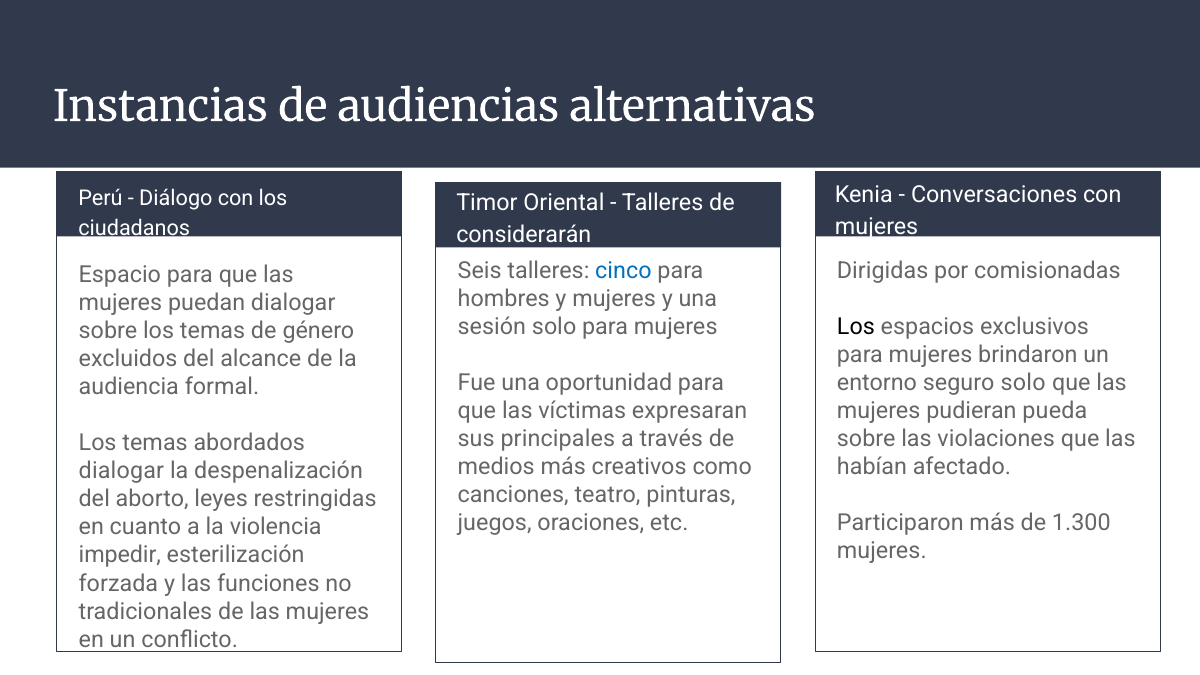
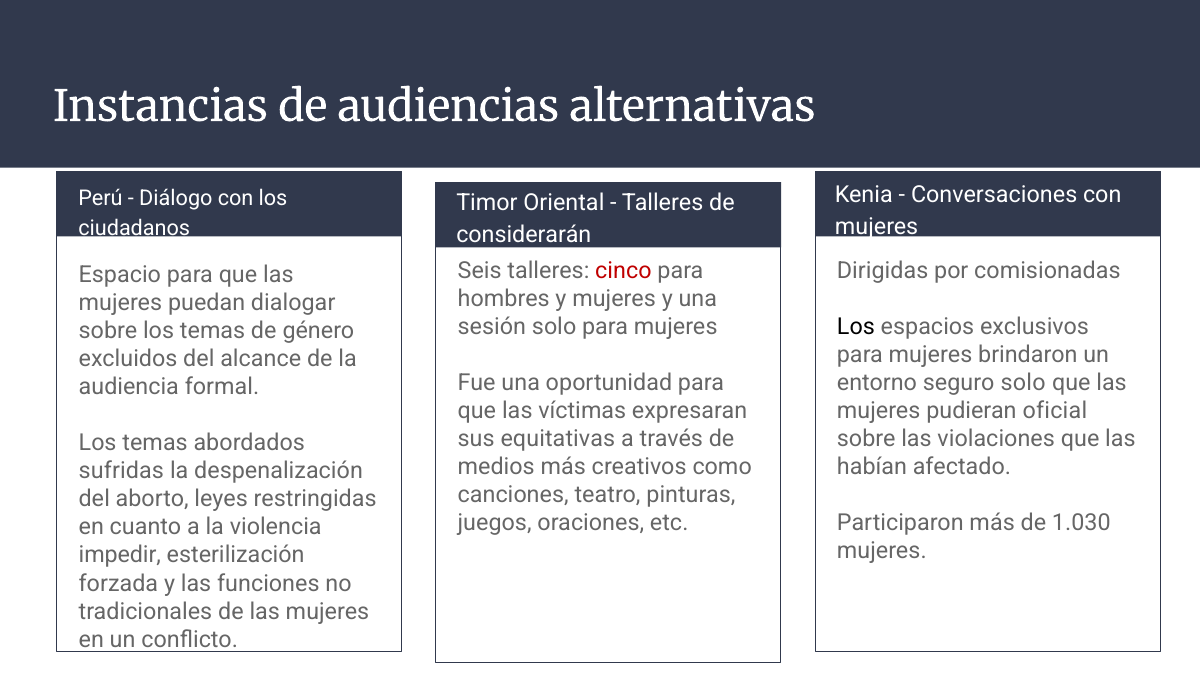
cinco colour: blue -> red (623, 270)
pueda: pueda -> oficial (1055, 411)
principales: principales -> equitativas (558, 439)
dialogar: dialogar -> sufridas (121, 471)
1.300: 1.300 -> 1.030 (1081, 523)
